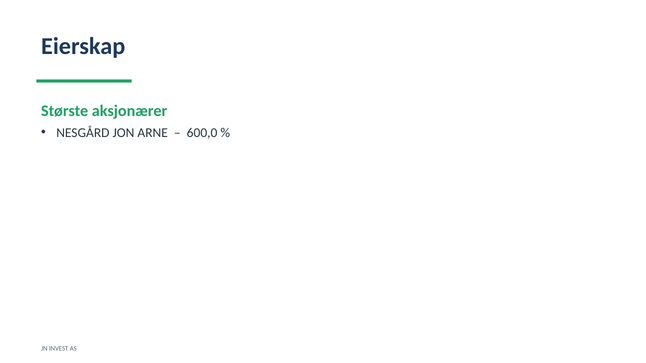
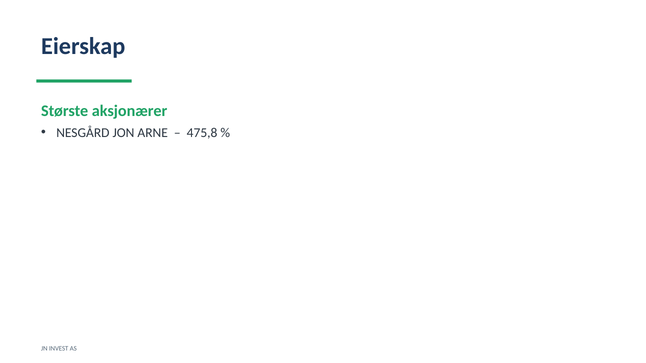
600,0: 600,0 -> 475,8 (202, 133)
